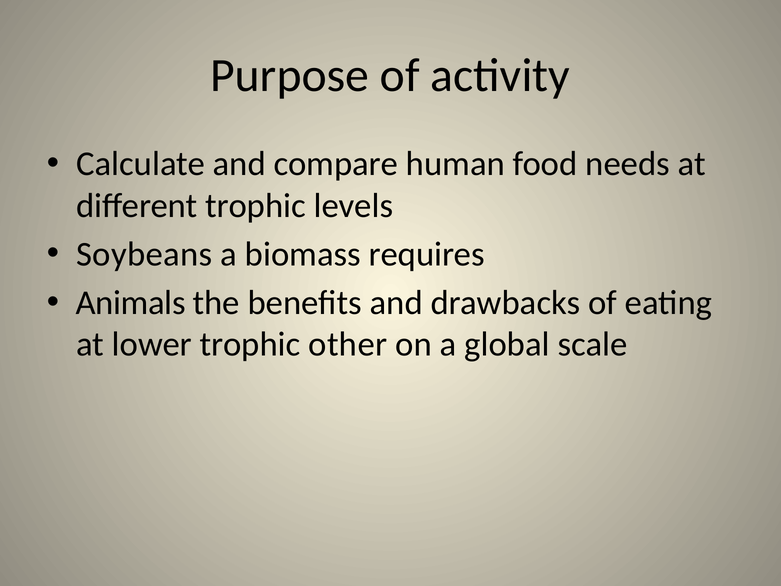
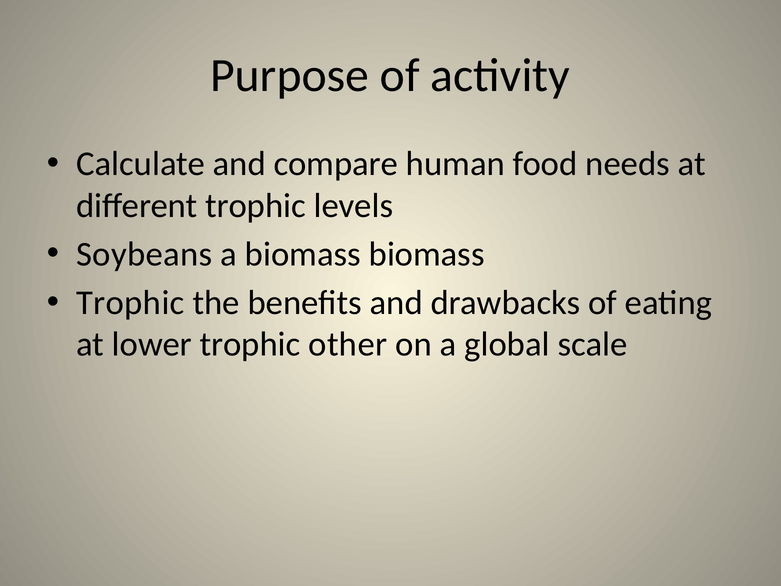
biomass requires: requires -> biomass (427, 254)
Animals: Animals -> Trophic (130, 303)
